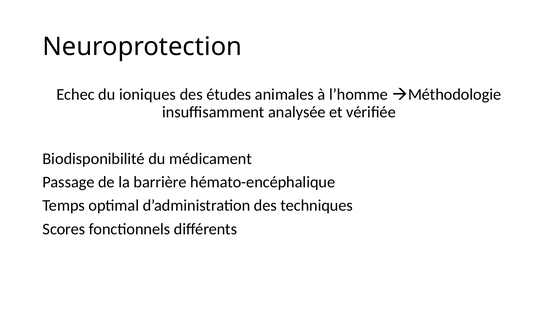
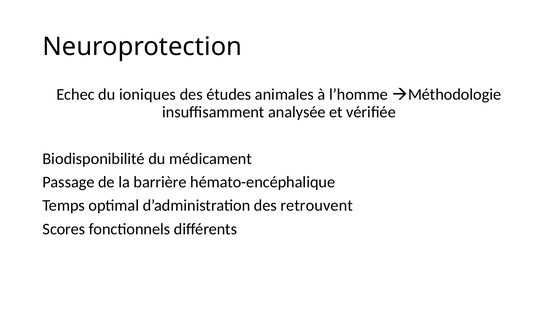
techniques: techniques -> retrouvent (317, 206)
